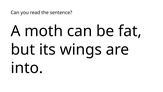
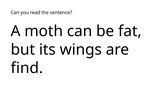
into: into -> find (27, 68)
